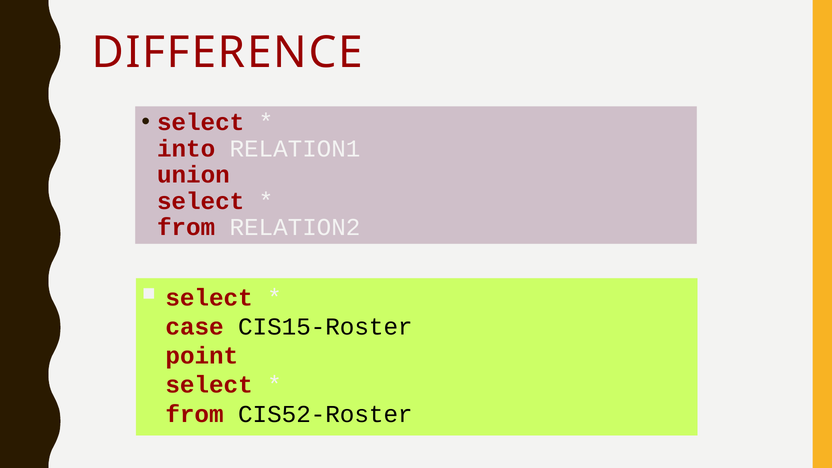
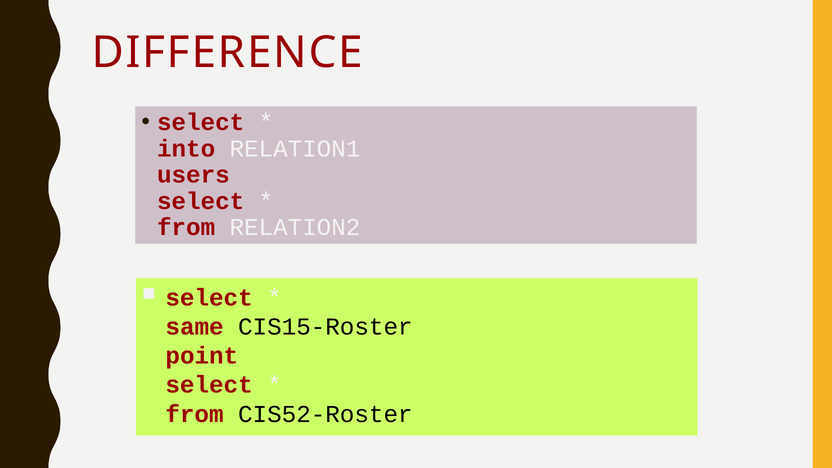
union: union -> users (193, 175)
case: case -> same (195, 327)
